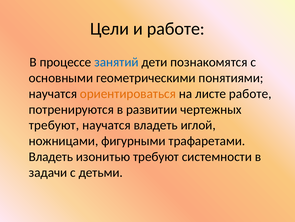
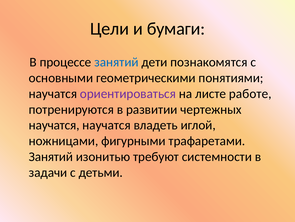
и работе: работе -> бумаги (176, 29)
ориентироваться colour: orange -> purple (128, 93)
требуют: требуют -> научатся (54, 125)
Владеть: Владеть -> Занятий (51, 156)
